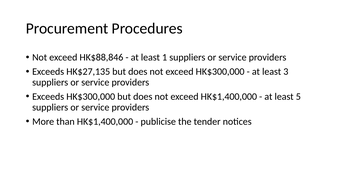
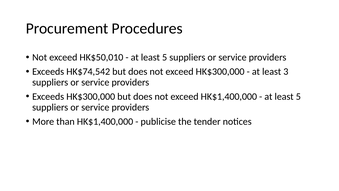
HK$88,846: HK$88,846 -> HK$50,010 (101, 57)
1: 1 -> 5 (165, 57)
HK$27,135: HK$27,135 -> HK$74,542 (88, 72)
